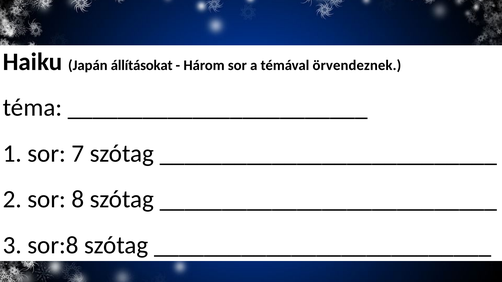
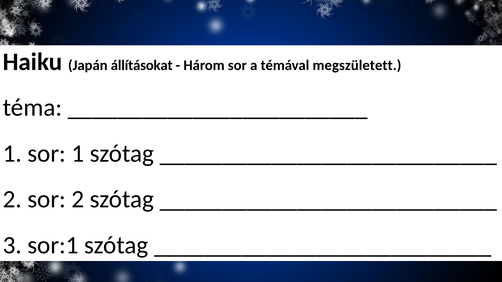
örvendeznek: örvendeznek -> megszületett (357, 65)
sor 7: 7 -> 1 (78, 154)
sor 8: 8 -> 2 (78, 200)
sor:8: sor:8 -> sor:1 (53, 246)
